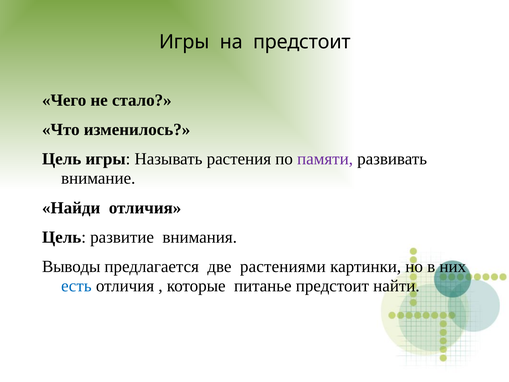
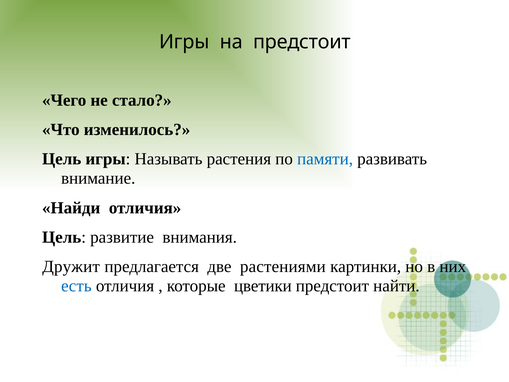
памяти colour: purple -> blue (325, 159)
Выводы: Выводы -> Дружит (71, 267)
питанье: питанье -> цветики (263, 286)
